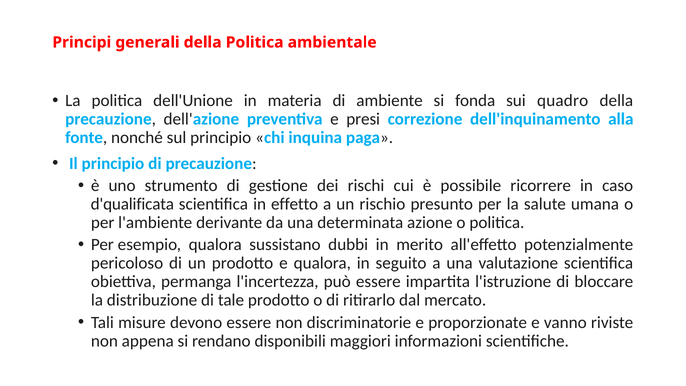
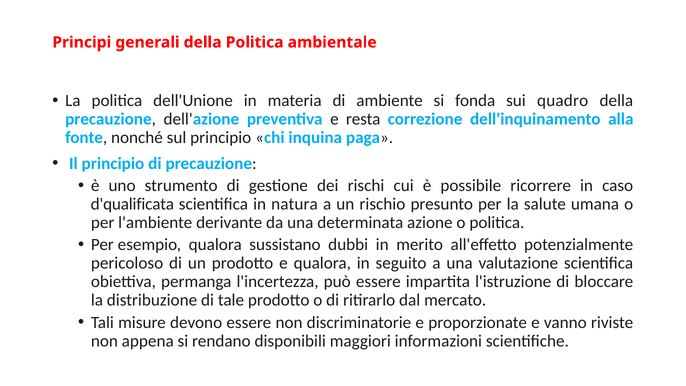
presi: presi -> resta (363, 119)
effetto: effetto -> natura (294, 204)
